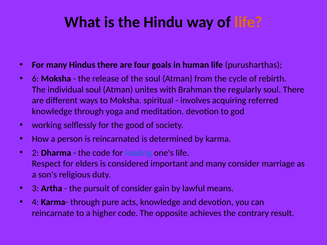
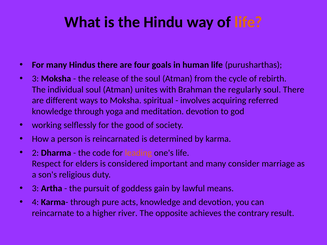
6: 6 -> 3 (35, 79)
leading colour: blue -> orange (138, 153)
of consider: consider -> goddess (137, 189)
higher code: code -> river (128, 213)
